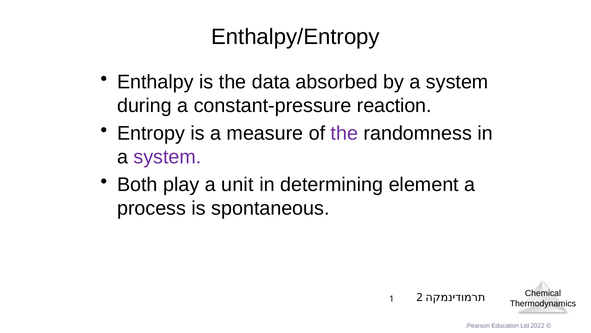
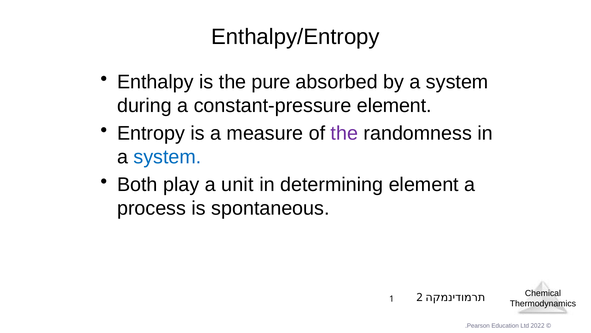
data: data -> pure (271, 82)
constant-pressure reaction: reaction -> element (394, 106)
system colour: purple -> blue (167, 157)
